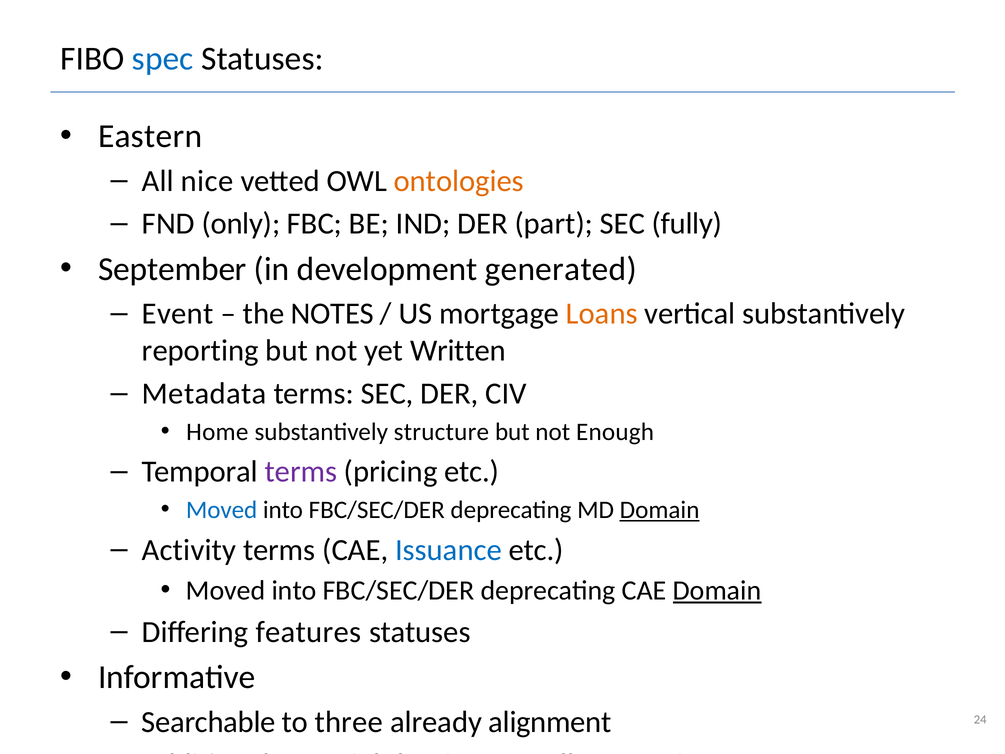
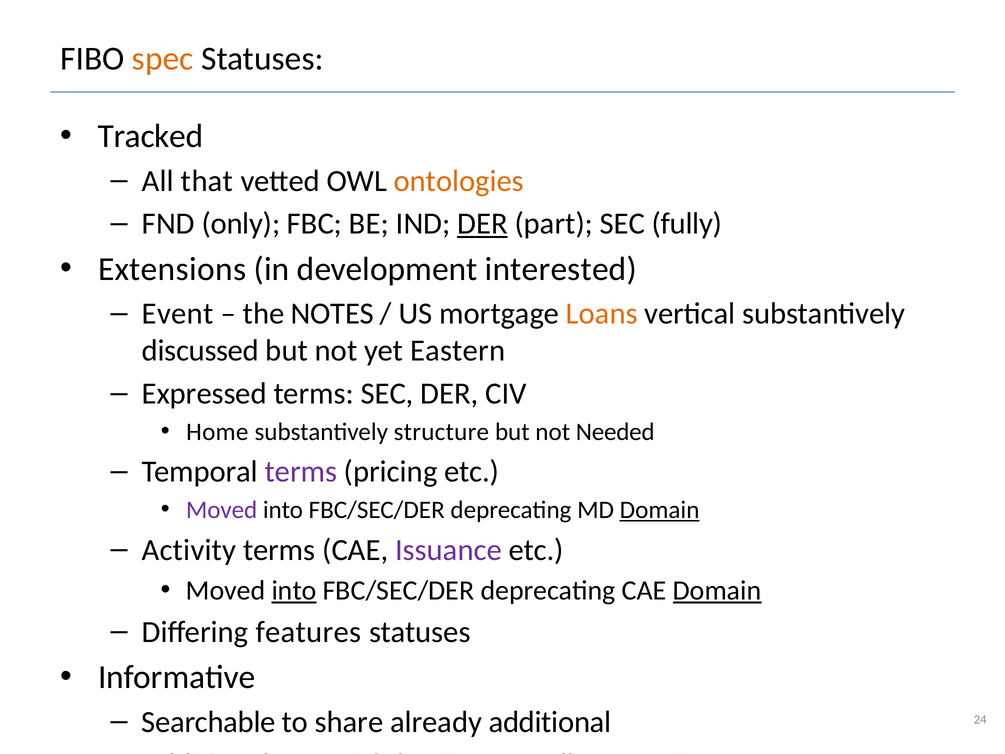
spec colour: blue -> orange (163, 58)
Eastern: Eastern -> Tracked (150, 136)
All nice: nice -> that (207, 181)
DER underline: none -> present (482, 224)
September: September -> Extensions (172, 269)
generated: generated -> interested (561, 269)
reporting: reporting -> discussed (200, 350)
Written: Written -> Eastern (458, 350)
Metadata: Metadata -> Expressed (204, 393)
Enough: Enough -> Needed (615, 432)
Moved colour: blue -> purple (222, 510)
Issuance colour: blue -> purple (449, 550)
into underline: none -> present (294, 590)
three: three -> share (349, 722)
already alignment: alignment -> additional (550, 722)
